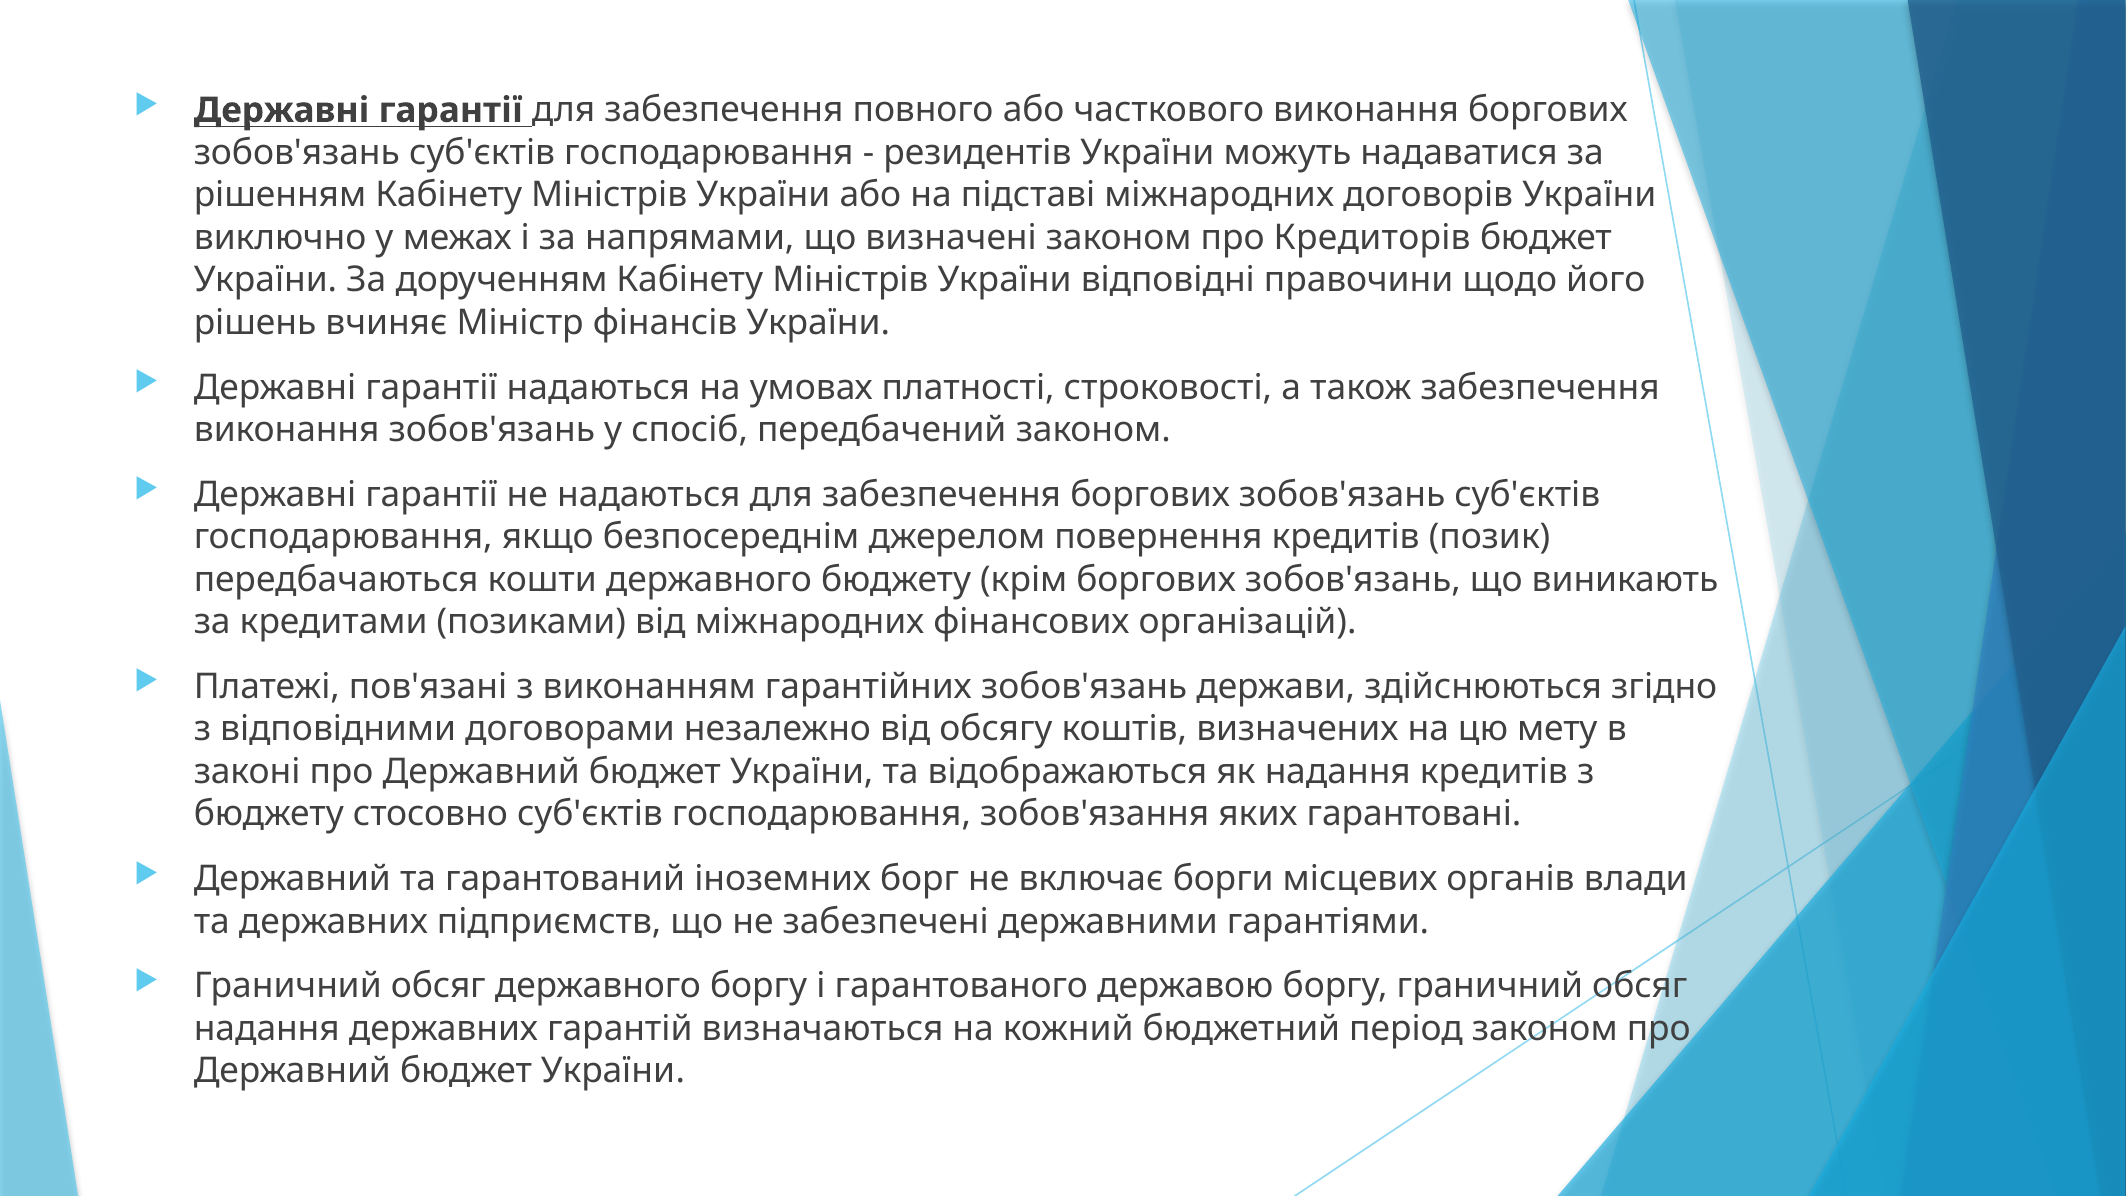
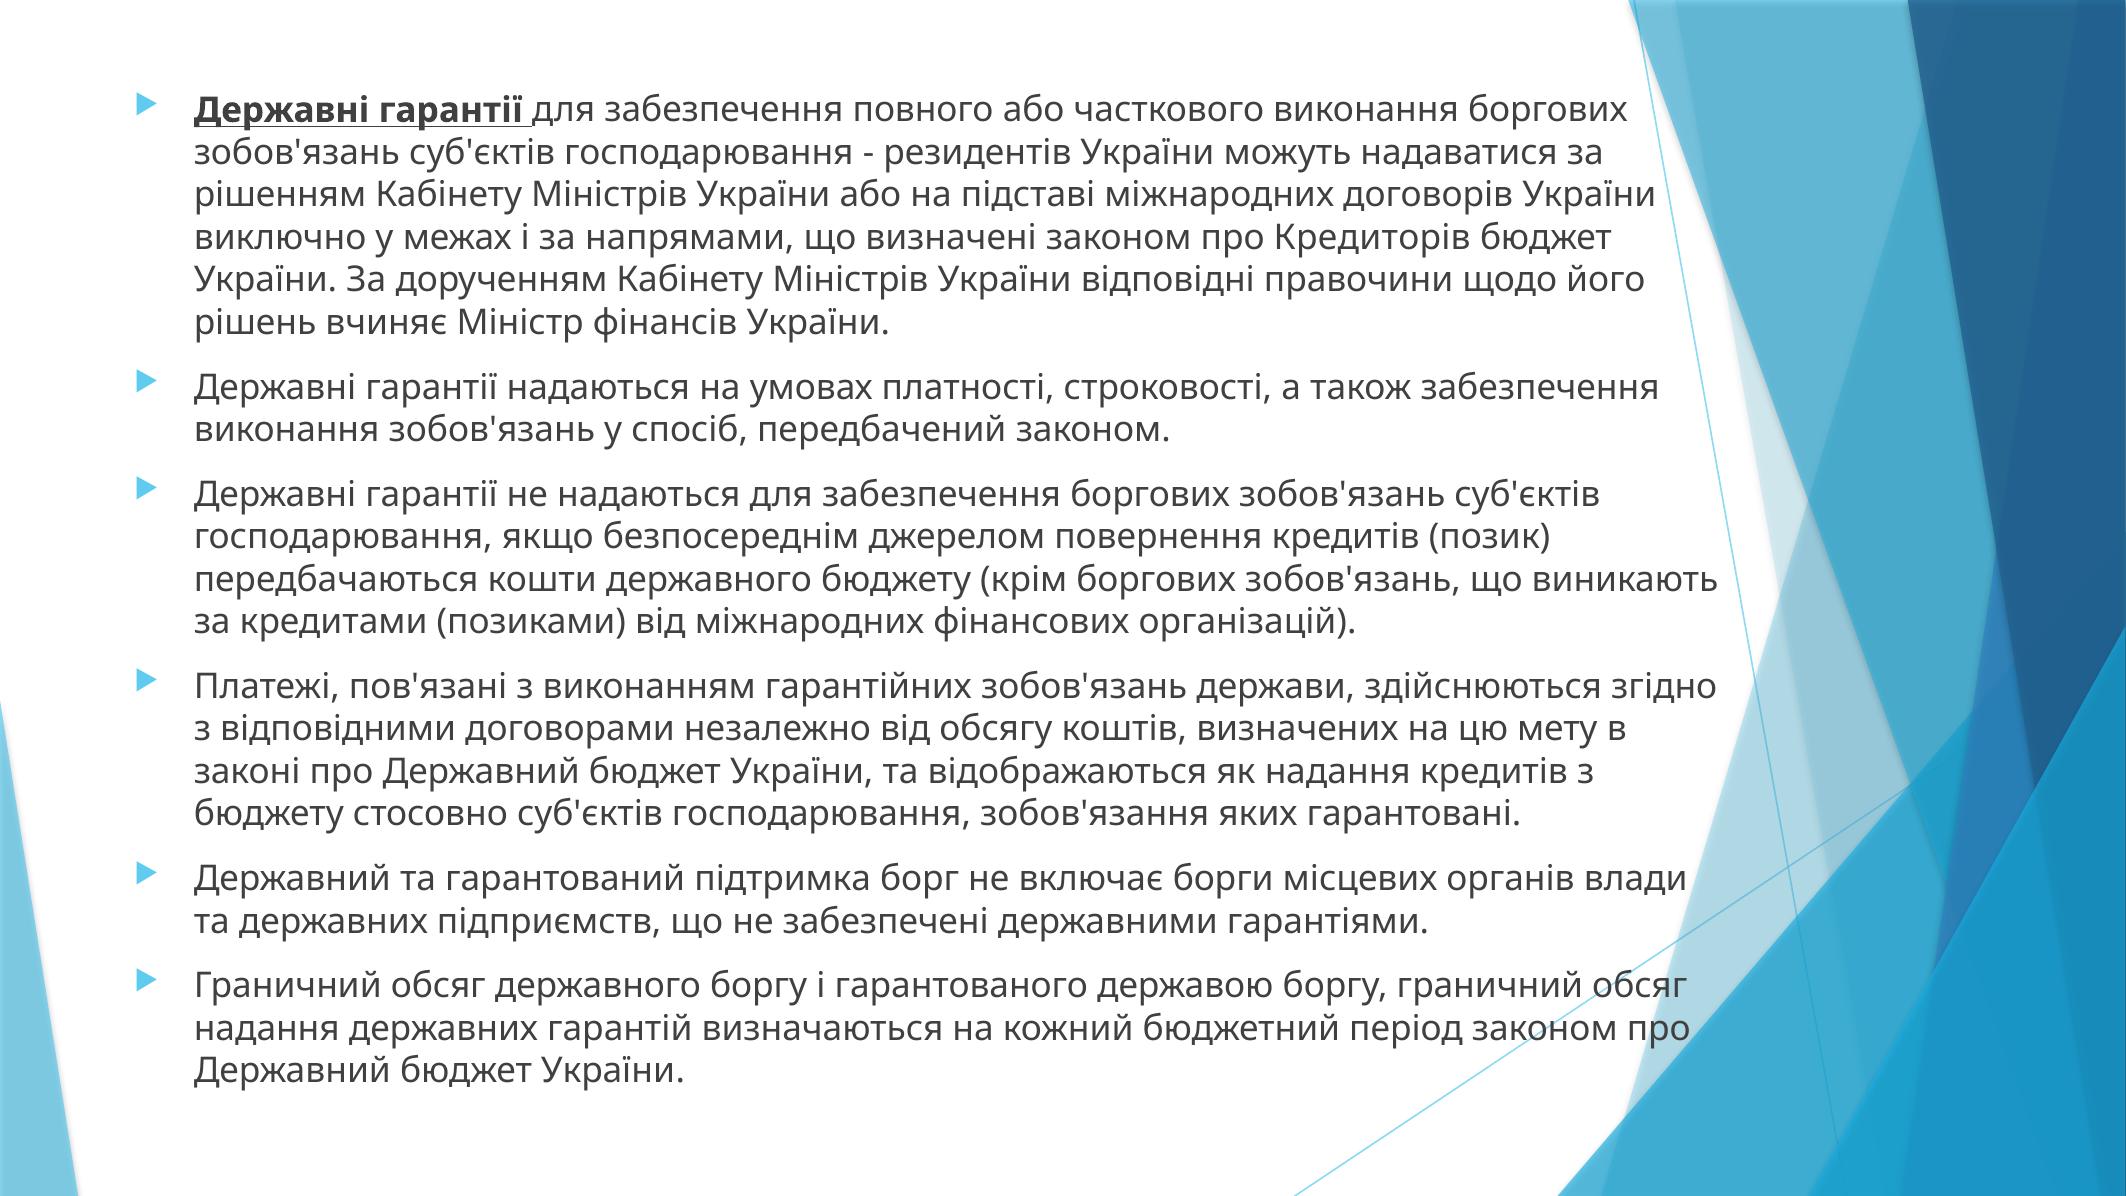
іноземних: іноземних -> підтримка (783, 879)
